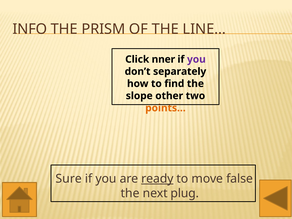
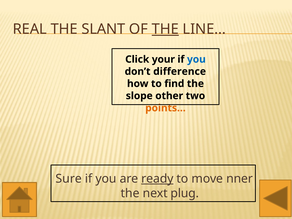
INFO: INFO -> REAL (30, 29)
PRISM: PRISM -> SLANT (103, 29)
THE underline: none -> present (165, 29)
nner: nner -> your (163, 59)
you colour: purple -> blue (196, 59)
separately: separately -> difference (180, 71)
false: false -> nner (240, 179)
